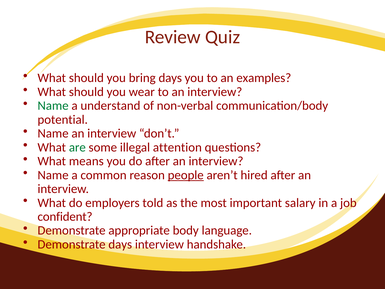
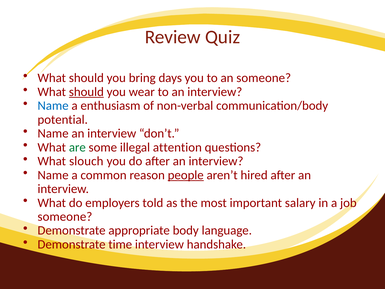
an examples: examples -> someone (264, 78)
should underline: none -> present (86, 92)
Name colour: green -> blue (53, 106)
understand: understand -> enthusiasm (110, 106)
means: means -> slouch (86, 161)
confident: confident -> someone (65, 216)
Demonstrate days: days -> time (120, 244)
